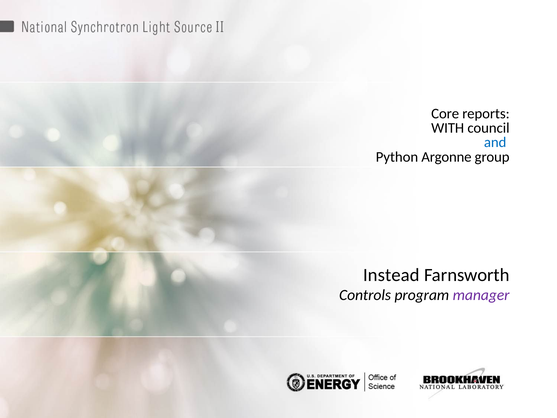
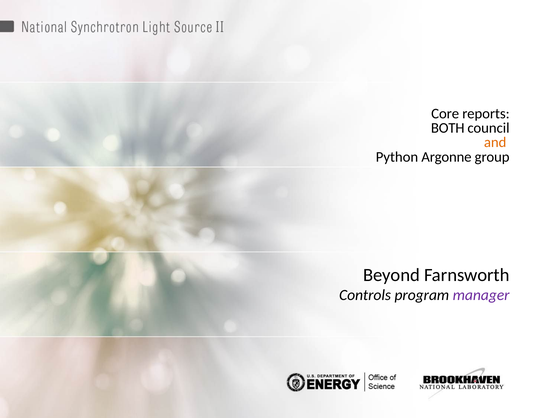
WITH: WITH -> BOTH (448, 128)
and colour: blue -> orange (495, 142)
Instead: Instead -> Beyond (391, 275)
